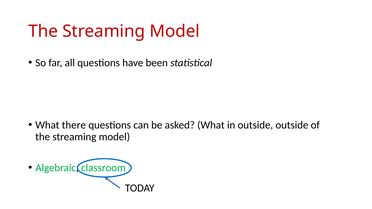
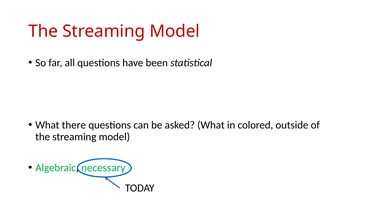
in outside: outside -> colored (255, 125)
classroom: classroom -> necessary (103, 168)
